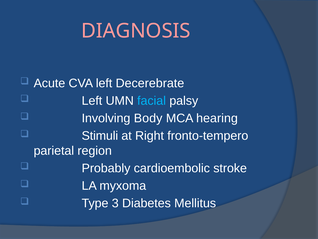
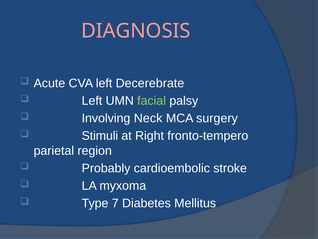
facial colour: light blue -> light green (152, 101)
Body: Body -> Neck (148, 118)
hearing: hearing -> surgery (217, 118)
3: 3 -> 7 (115, 203)
